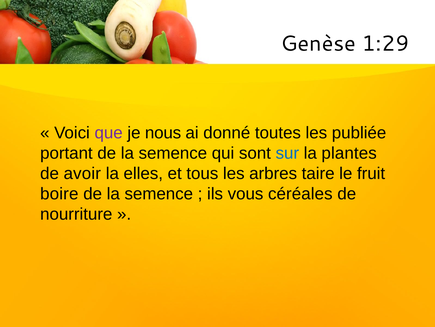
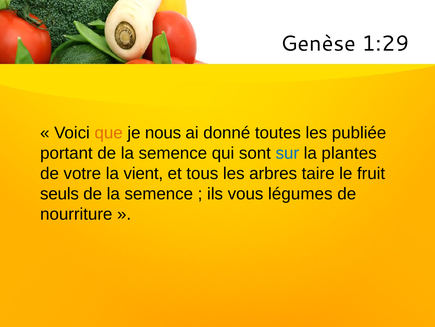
que colour: purple -> orange (109, 132)
avoir: avoir -> votre (82, 173)
elles: elles -> vient (143, 173)
boire: boire -> seuls (59, 193)
céréales: céréales -> légumes (300, 193)
